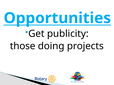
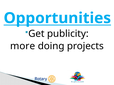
those: those -> more (23, 46)
